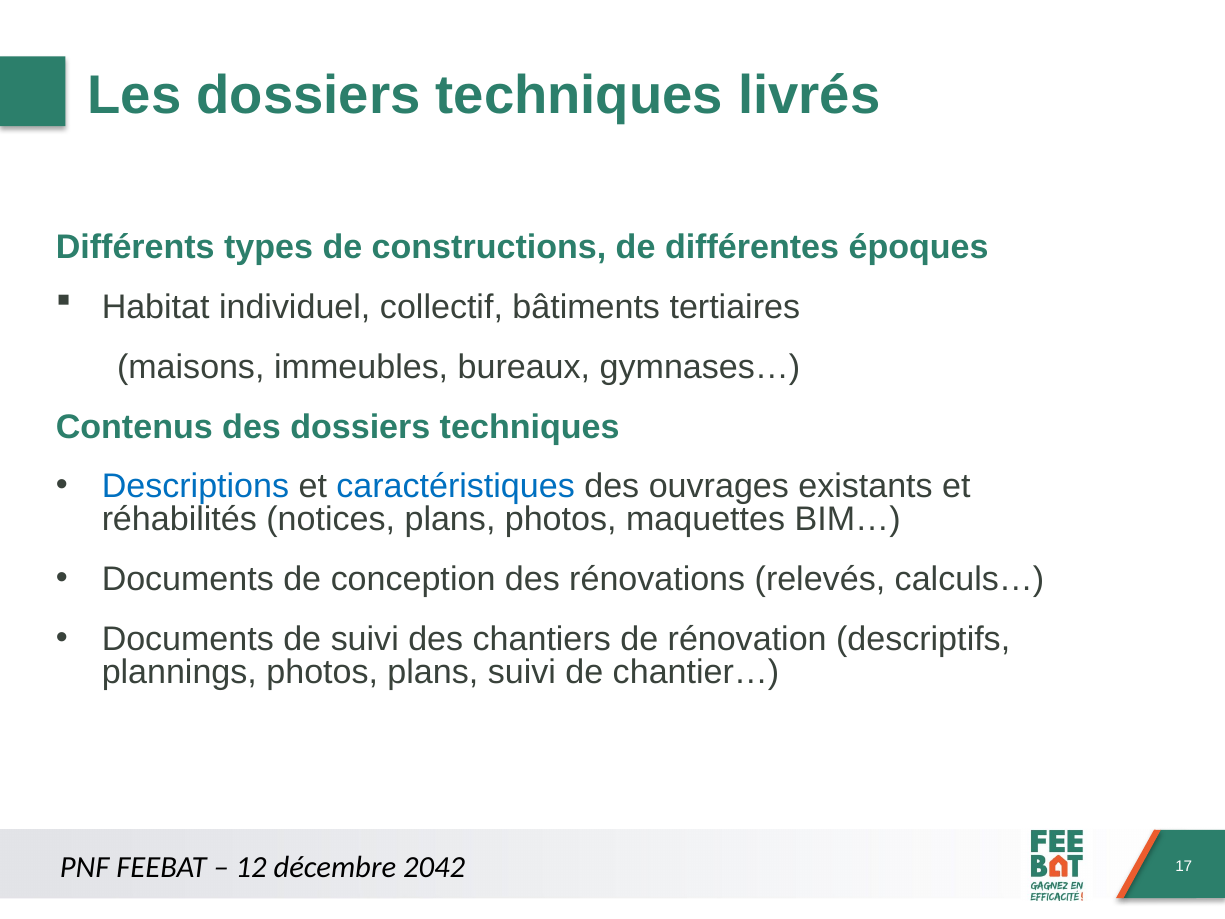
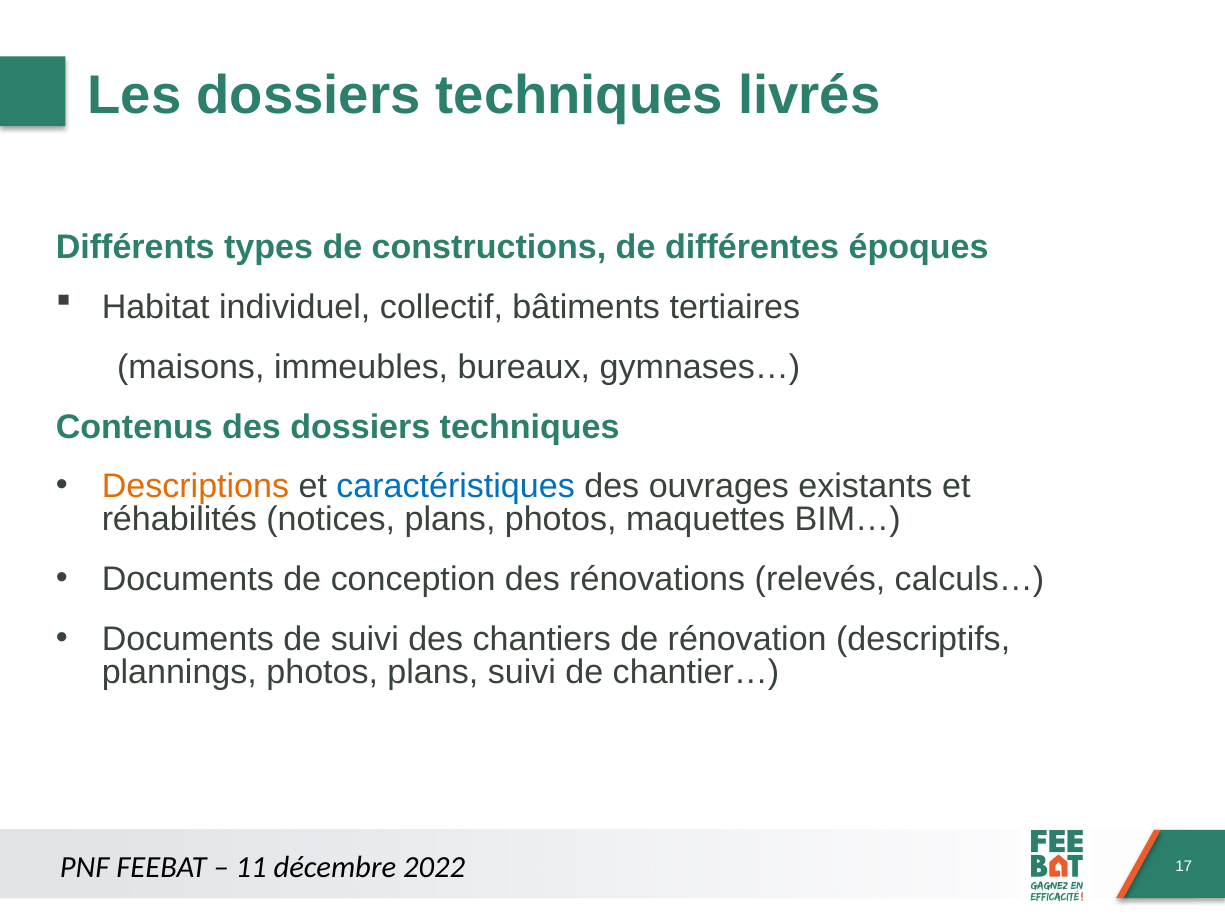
Descriptions colour: blue -> orange (195, 487)
12: 12 -> 11 (251, 867)
2042: 2042 -> 2022 (434, 867)
